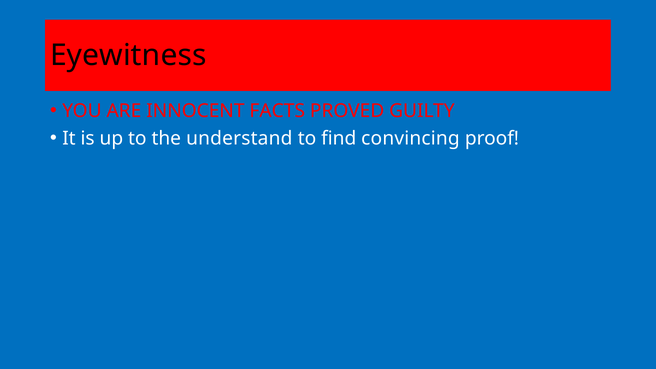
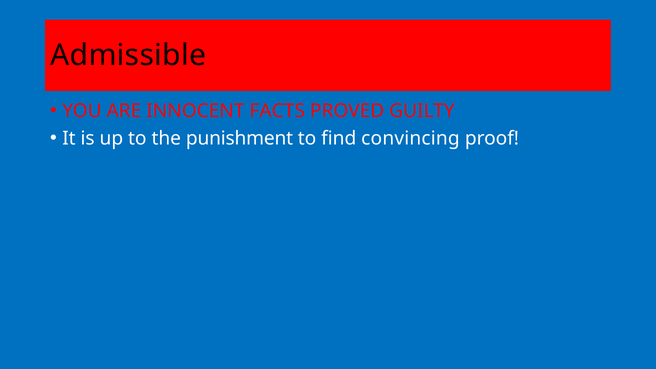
Eyewitness: Eyewitness -> Admissible (128, 55)
understand: understand -> punishment (240, 138)
